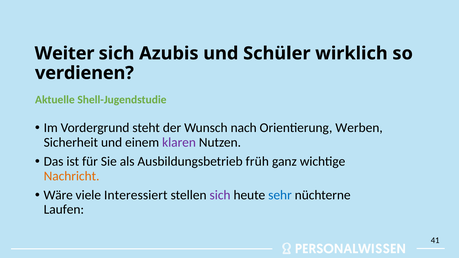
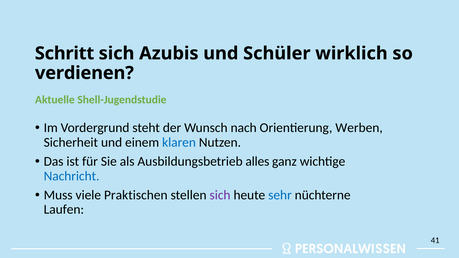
Weiter: Weiter -> Schritt (65, 53)
klaren colour: purple -> blue (179, 142)
früh: früh -> alles (257, 162)
Nachricht colour: orange -> blue (72, 176)
Wäre: Wäre -> Muss (58, 195)
Interessiert: Interessiert -> Praktischen (136, 195)
